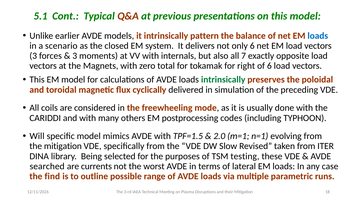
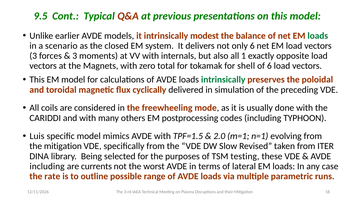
5.1: 5.1 -> 9.5 (41, 16)
pattern: pattern -> modest (205, 36)
loads colour: blue -> green (318, 36)
7: 7 -> 1 (244, 56)
right: right -> shell (246, 66)
Will: Will -> Luis (37, 136)
searched: searched -> including (47, 166)
find: find -> rate (52, 176)
